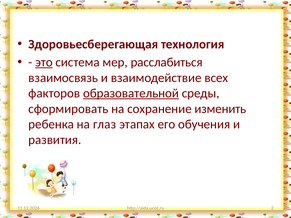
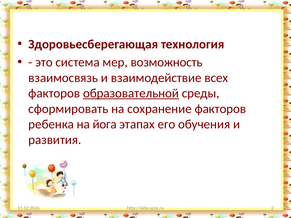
это underline: present -> none (44, 62)
расслабиться: расслабиться -> возможность (167, 62)
сохранение изменить: изменить -> факторов (220, 109)
глаз: глаз -> йога (105, 124)
